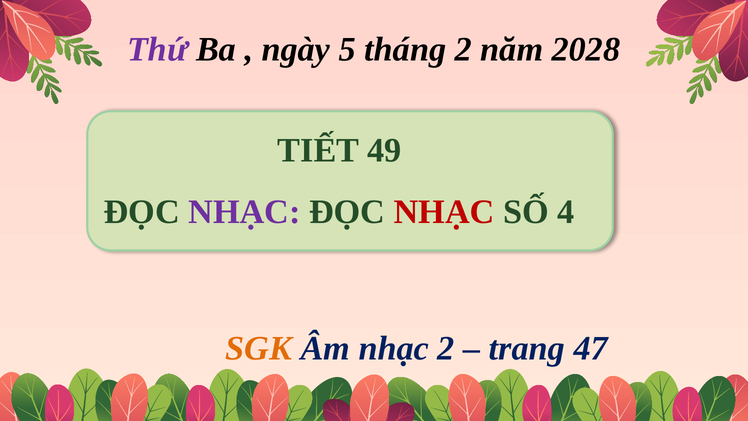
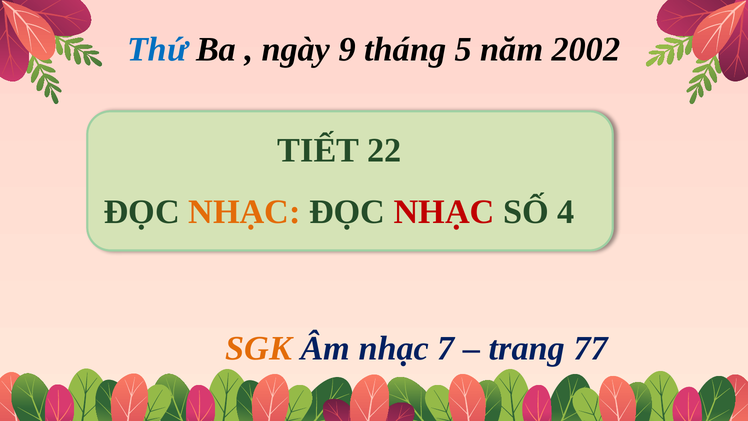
Thứ colour: purple -> blue (157, 49)
5: 5 -> 9 (347, 49)
tháng 2: 2 -> 5 (463, 49)
2028: 2028 -> 2002 (586, 49)
49: 49 -> 22 (384, 150)
NHẠC colour: purple -> orange (244, 212)
nhạc 2: 2 -> 7 (446, 348)
47: 47 -> 77 (591, 348)
